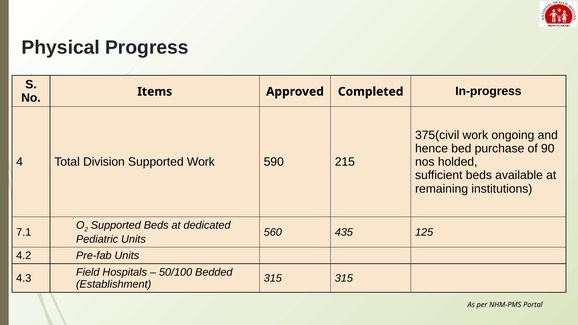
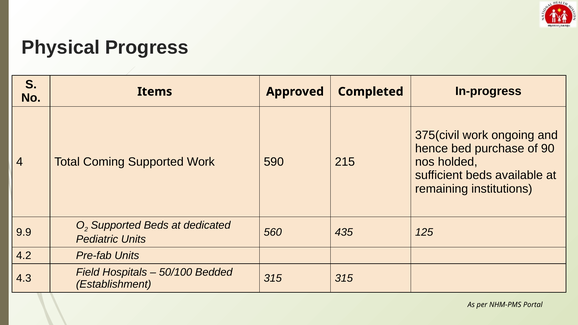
Division: Division -> Coming (104, 162)
7.1: 7.1 -> 9.9 (24, 232)
